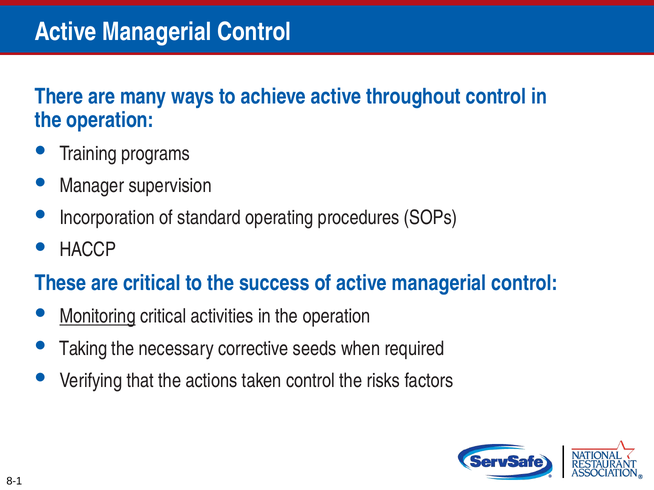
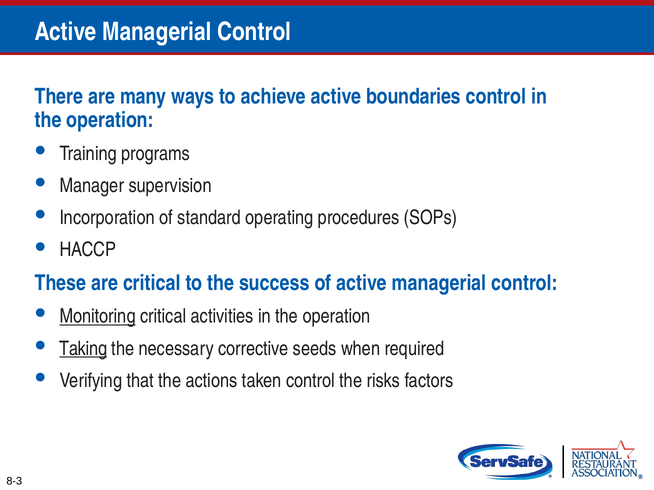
throughout: throughout -> boundaries (414, 97)
Taking underline: none -> present (83, 349)
8-1: 8-1 -> 8-3 (14, 481)
